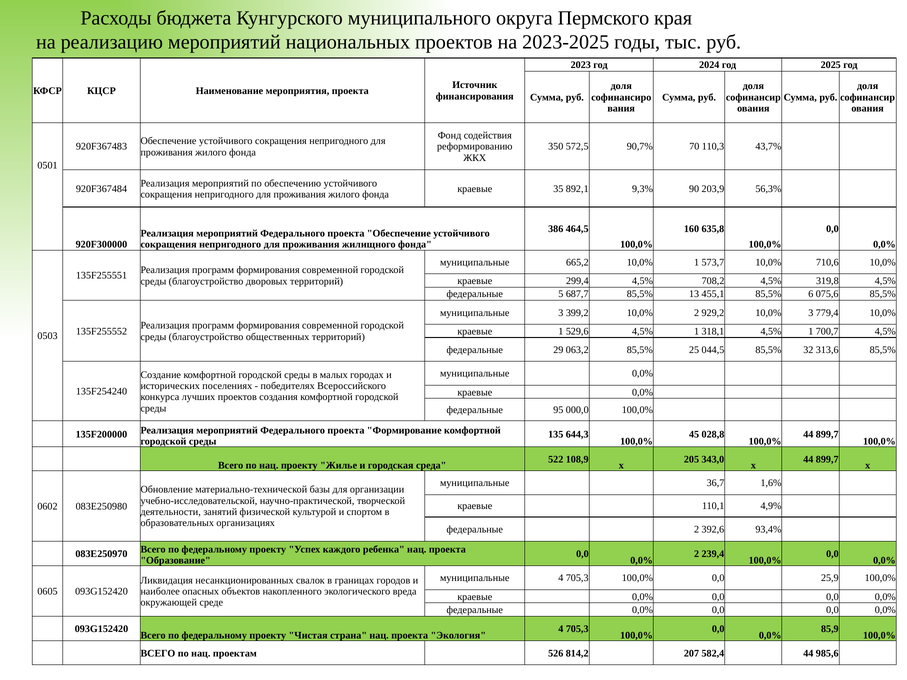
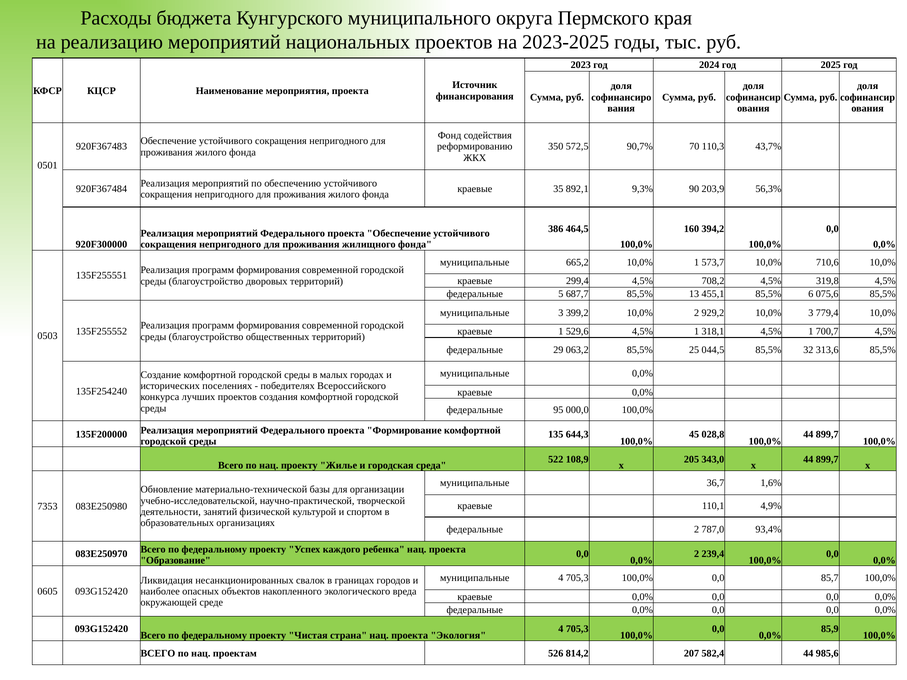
635,8: 635,8 -> 394,2 (713, 229)
0602: 0602 -> 7353 (47, 506)
392,6: 392,6 -> 787,0 (713, 530)
25,9: 25,9 -> 85,7 (830, 578)
